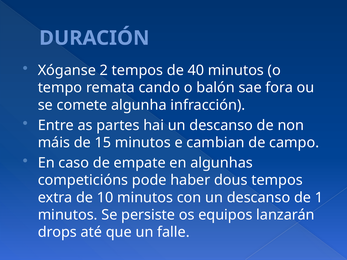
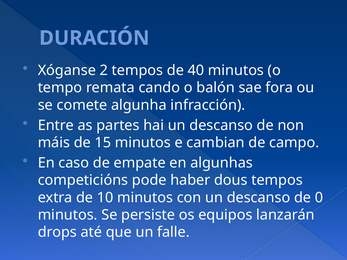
1: 1 -> 0 (319, 198)
